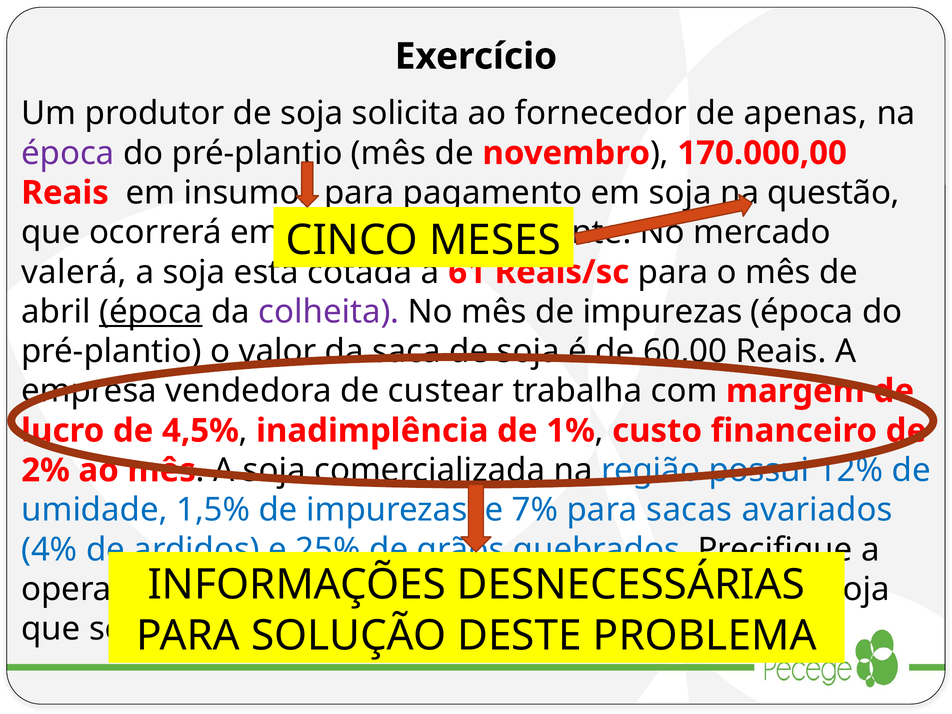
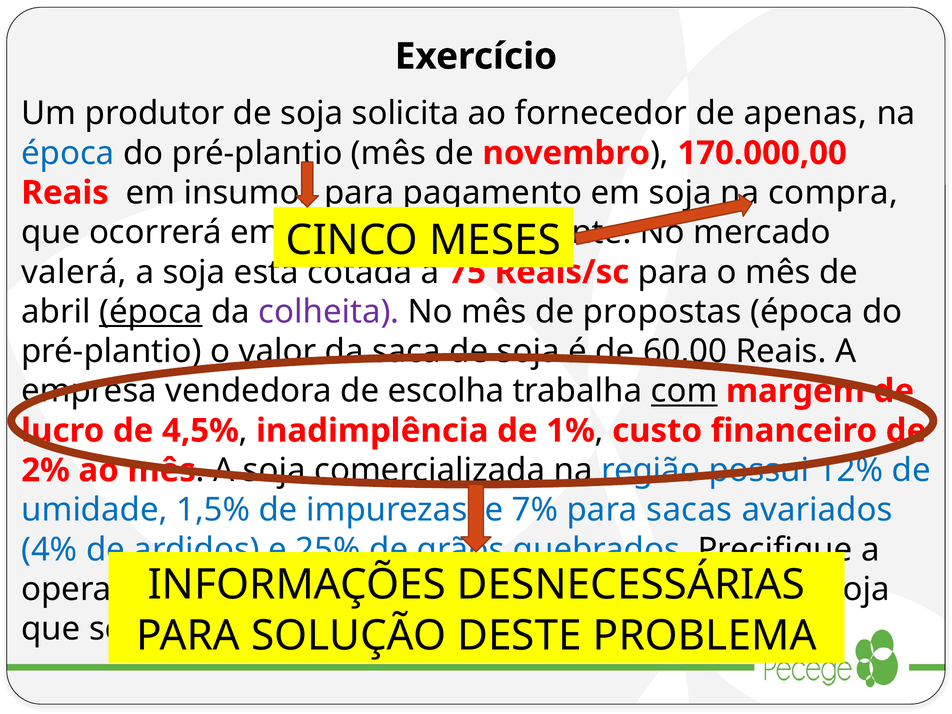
época colour: purple -> blue (68, 153)
questão: questão -> compra (833, 193)
61: 61 -> 75 (467, 272)
mês de impurezas: impurezas -> propostas (662, 312)
custear: custear -> escolha (446, 391)
com underline: none -> present (684, 391)
